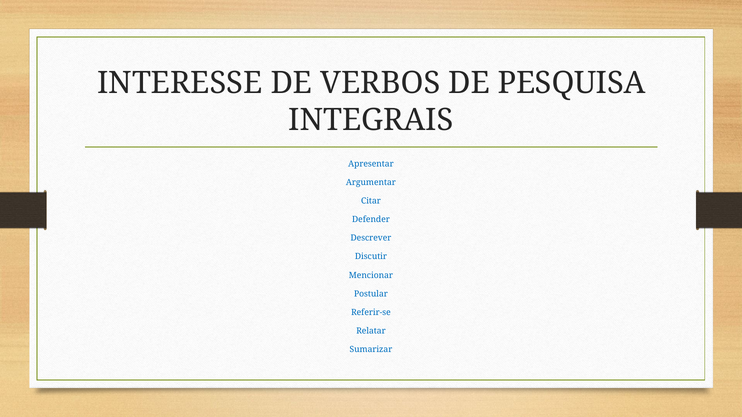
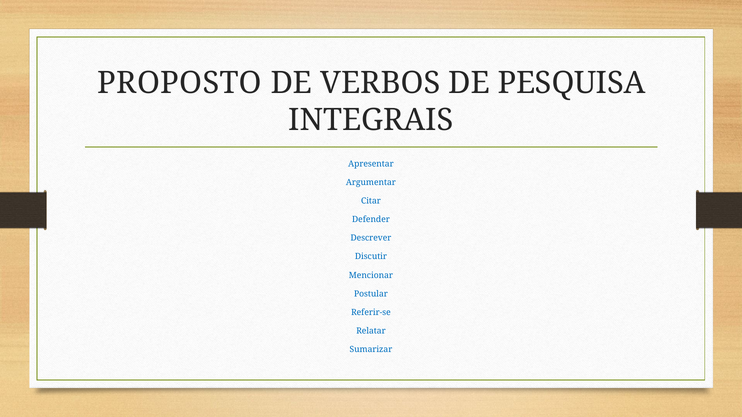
INTERESSE: INTERESSE -> PROPOSTO (180, 83)
